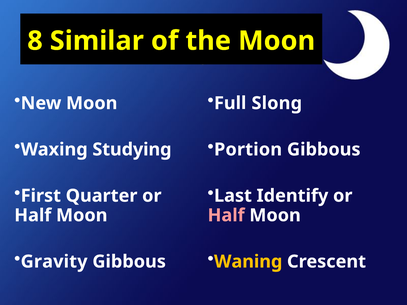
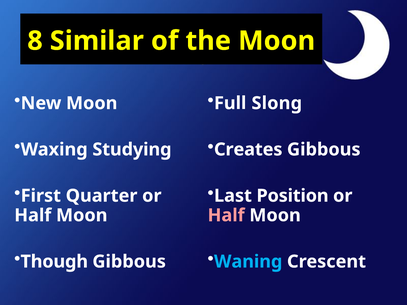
Portion: Portion -> Creates (248, 150)
Identify: Identify -> Position (293, 196)
Gravity: Gravity -> Though (54, 262)
Waning colour: yellow -> light blue (248, 262)
